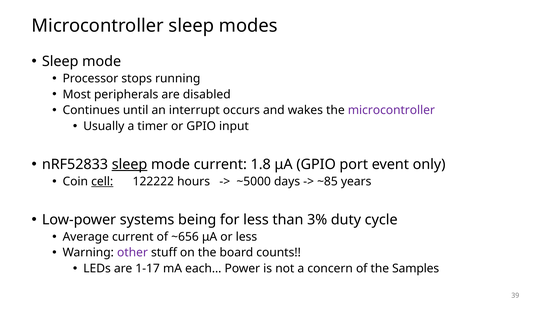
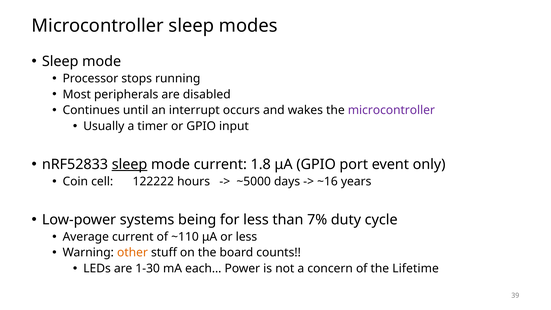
cell underline: present -> none (102, 181)
~85: ~85 -> ~16 (327, 181)
3%: 3% -> 7% (317, 220)
~656: ~656 -> ~110 (185, 237)
other colour: purple -> orange (132, 253)
1-17: 1-17 -> 1-30 (148, 268)
Samples: Samples -> Lifetime (416, 268)
